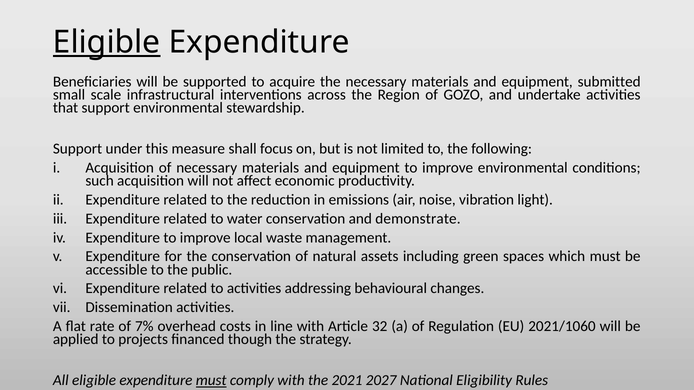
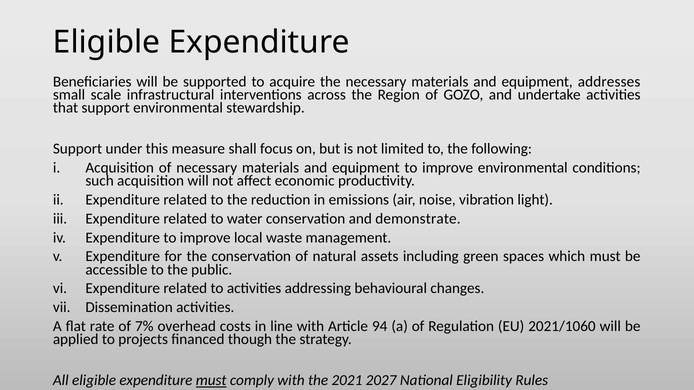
Eligible underline: present -> none (107, 42)
submitted: submitted -> addresses (609, 82)
32: 32 -> 94 (380, 326)
